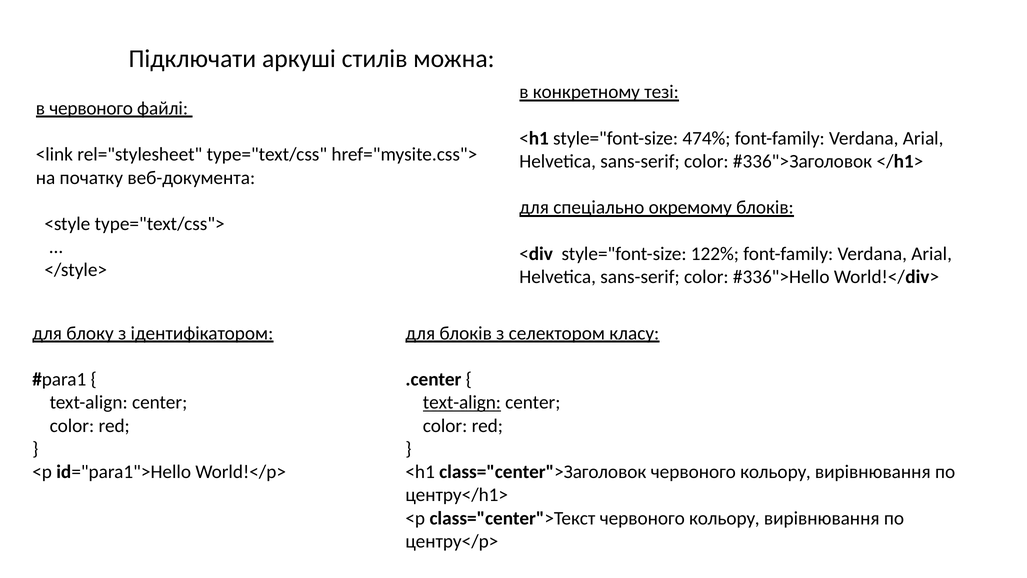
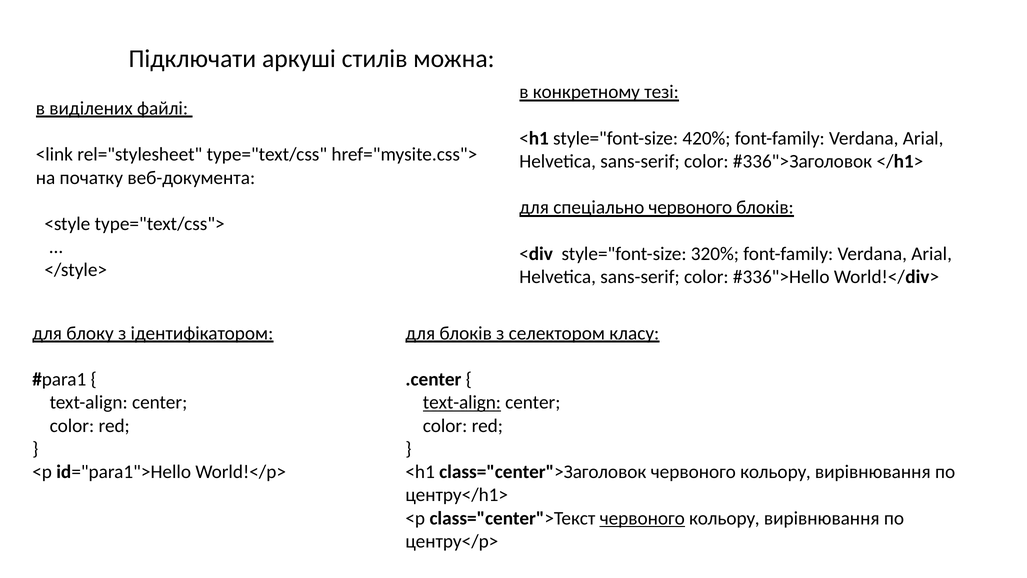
в червоного: червоного -> виділених (91, 108)
474%: 474% -> 420% (706, 138)
спеціально окремому: окремому -> червоного (690, 208)
122%: 122% -> 320% (715, 254)
червоного underline: none -> present (642, 518)
